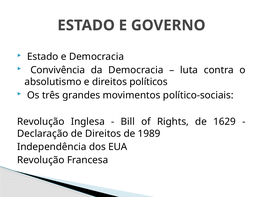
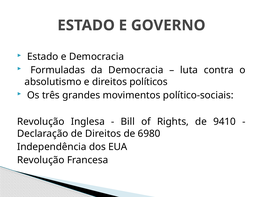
Convivência: Convivência -> Formuladas (58, 70)
1629: 1629 -> 9410 (224, 122)
1989: 1989 -> 6980 (149, 134)
